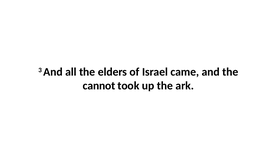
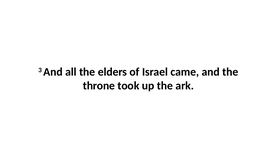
cannot: cannot -> throne (99, 86)
